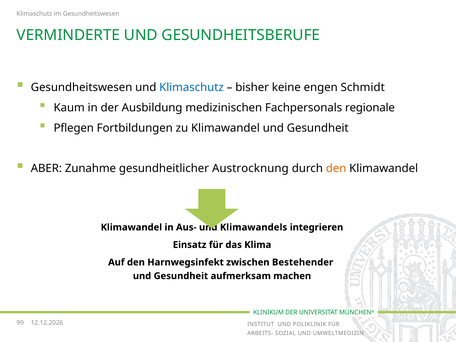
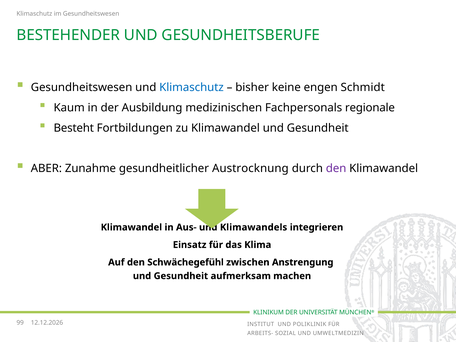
VERMINDERTE: VERMINDERTE -> BESTEHENDER (68, 35)
Pflegen: Pflegen -> Besteht (74, 128)
den colour: orange -> purple (336, 168)
Harnwegsinfekt: Harnwegsinfekt -> Schwächegefühl (186, 262)
Bestehender: Bestehender -> Anstrengung (303, 262)
